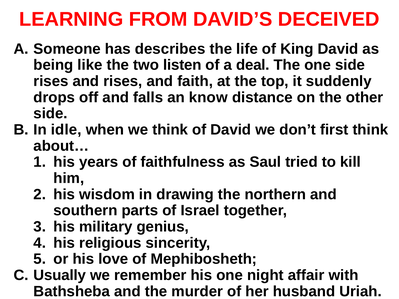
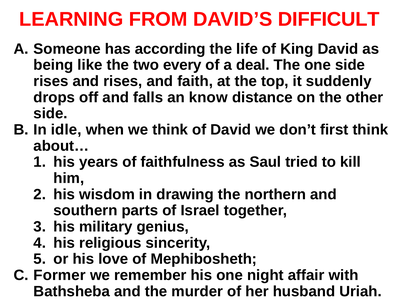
DECEIVED: DECEIVED -> DIFFICULT (329, 19)
describes: describes -> according (170, 49)
listen: listen -> every (182, 65)
Usually: Usually -> Former (60, 275)
